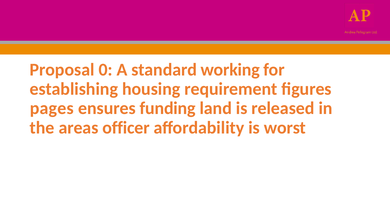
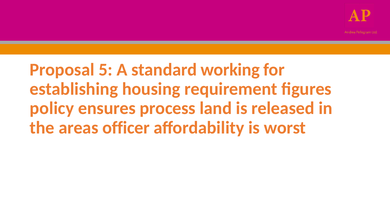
0: 0 -> 5 (106, 69)
pages: pages -> policy (52, 108)
funding: funding -> process (168, 108)
